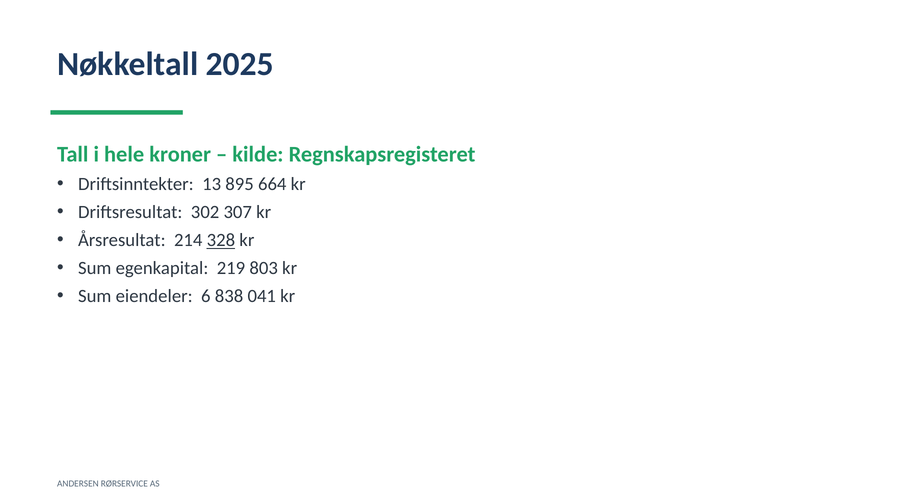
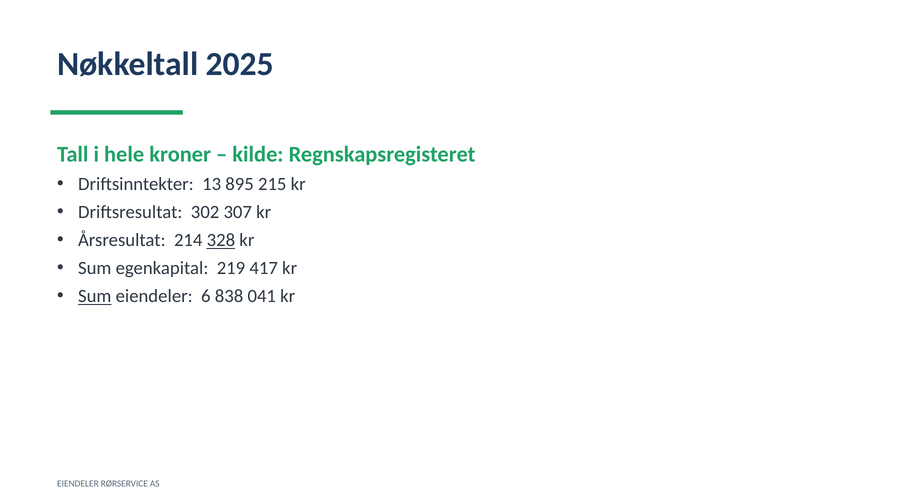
664: 664 -> 215 (272, 184)
803: 803 -> 417 (264, 269)
Sum underline: none -> present (95, 297)
ANDERSEN: ANDERSEN -> EIENDELER (78, 484)
